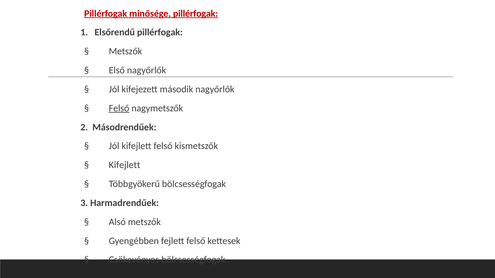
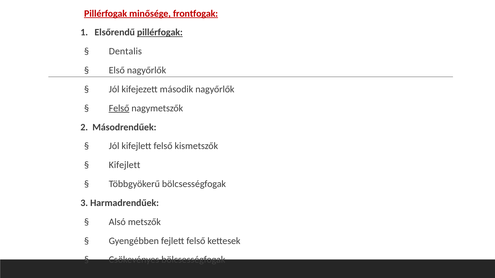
minősége pillérfogak: pillérfogak -> frontfogak (196, 14)
pillérfogak underline: none -> present (160, 32)
Metszők: Metszők -> Dentalis (125, 51)
